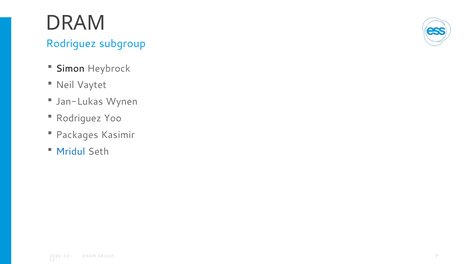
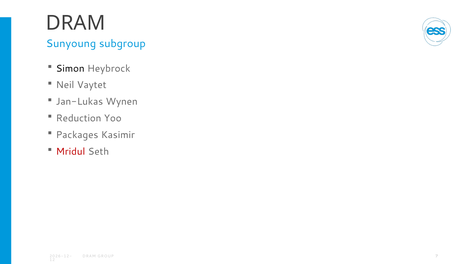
Rodriguez: Rodriguez -> Sunyoung (71, 44)
Rodriguez: Rodriguez -> Reduction (79, 118)
Mridul colour: blue -> red (71, 152)
